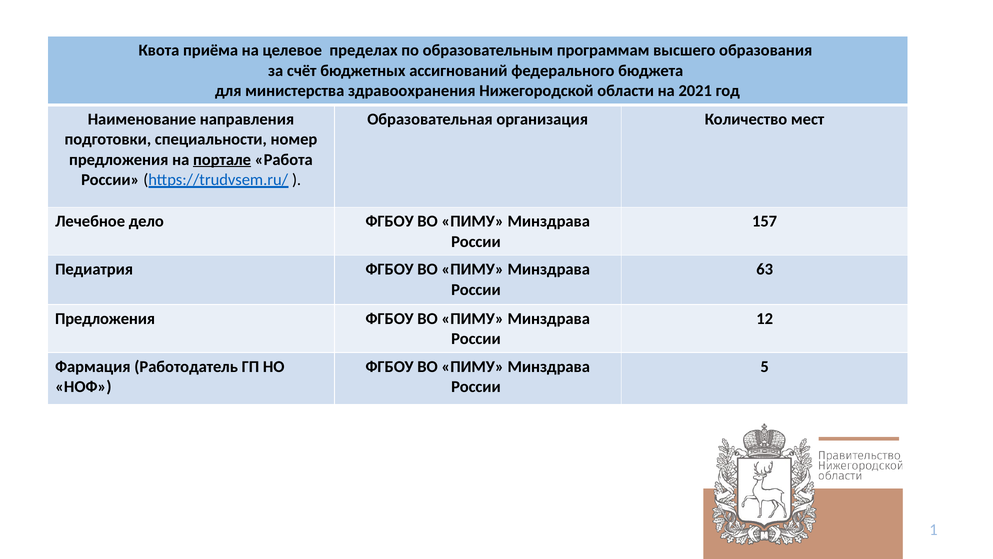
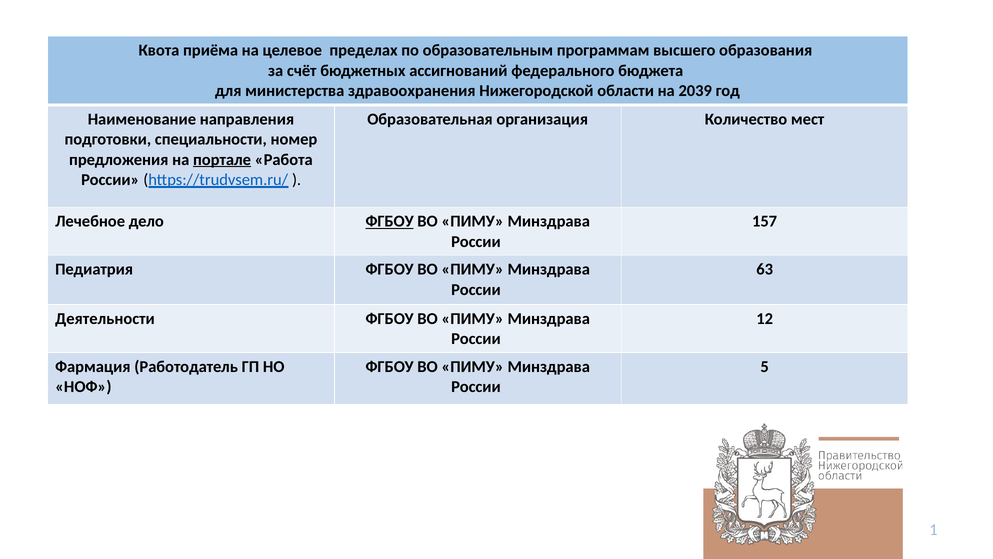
2021: 2021 -> 2039 (695, 91)
ФГБОУ underline: none -> present (390, 221)
Предложения: Предложения -> Деятельности (105, 318)
